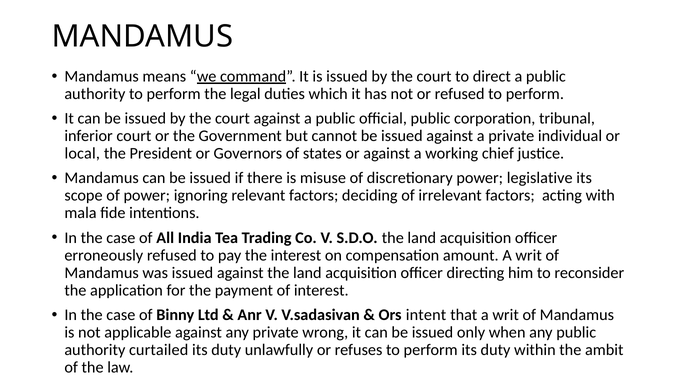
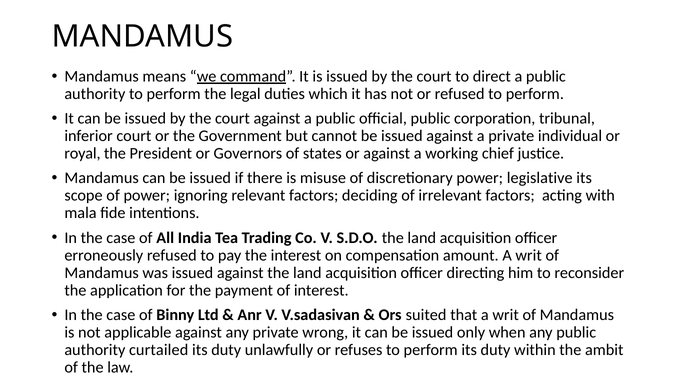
local: local -> royal (82, 154)
intent: intent -> suited (426, 315)
